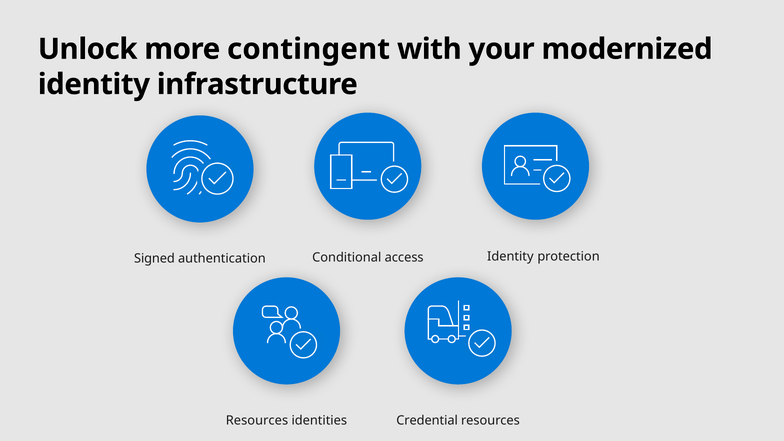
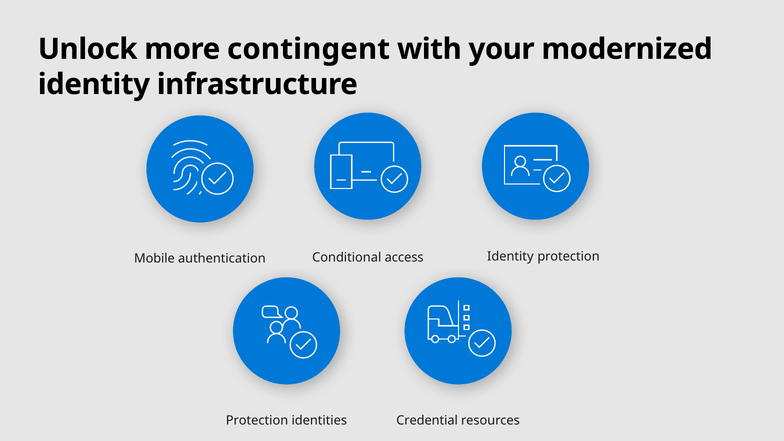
Signed: Signed -> Mobile (154, 259)
Resources: Resources -> Protection (257, 421)
